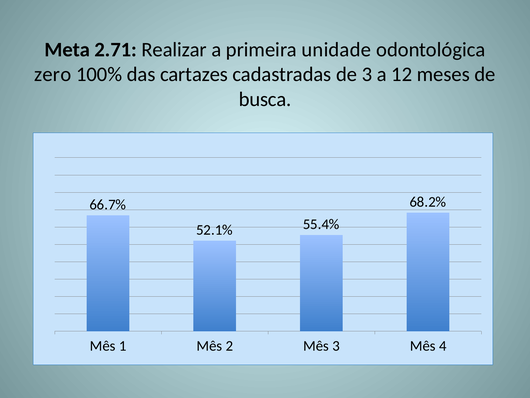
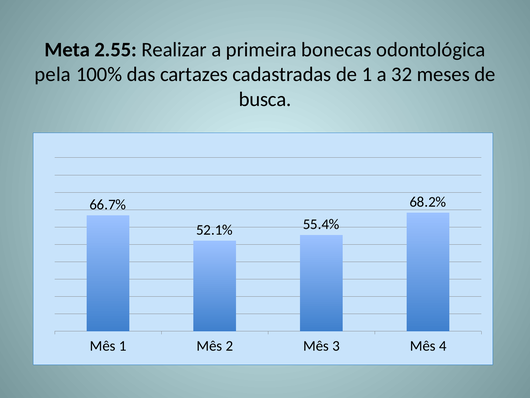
2.71: 2.71 -> 2.55 (116, 50)
unidade: unidade -> bonecas (336, 50)
zero: zero -> pela (53, 74)
de 3: 3 -> 1 (367, 74)
12: 12 -> 32 (402, 74)
